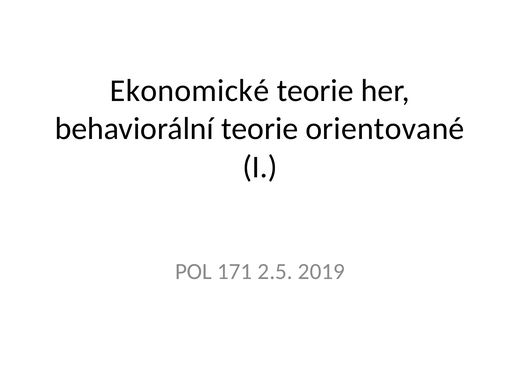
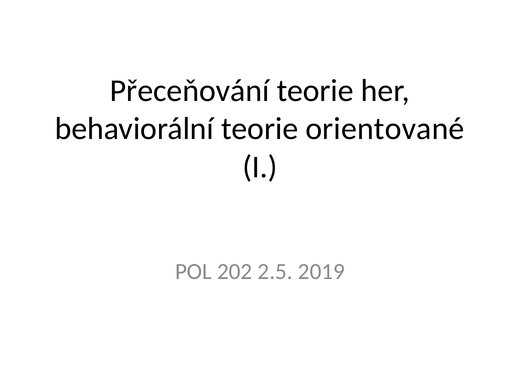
Ekonomické: Ekonomické -> Přeceňování (190, 91)
171: 171 -> 202 (235, 271)
